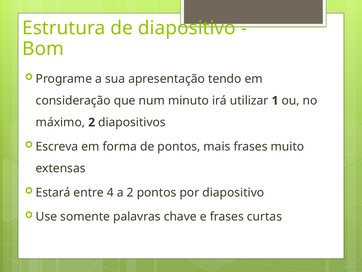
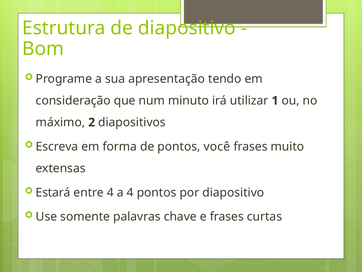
mais: mais -> você (217, 146)
a 2: 2 -> 4 (130, 192)
